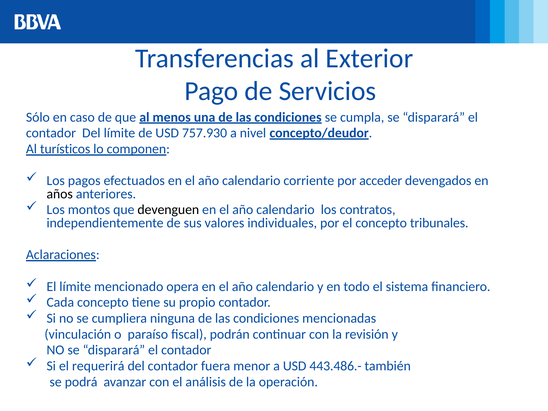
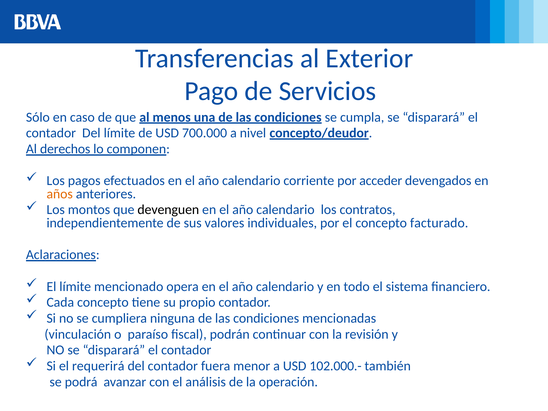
757.930: 757.930 -> 700.000 (205, 133)
turísticos: turísticos -> derechos (65, 149)
años colour: black -> orange (60, 194)
tribunales: tribunales -> facturado (439, 223)
443.486.-: 443.486.- -> 102.000.- (336, 366)
